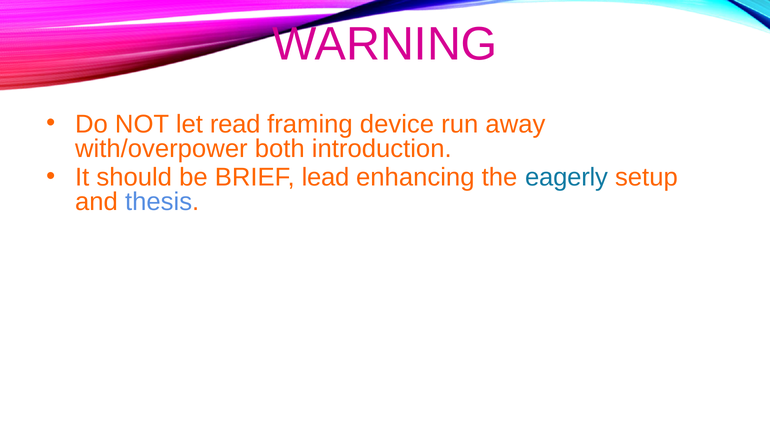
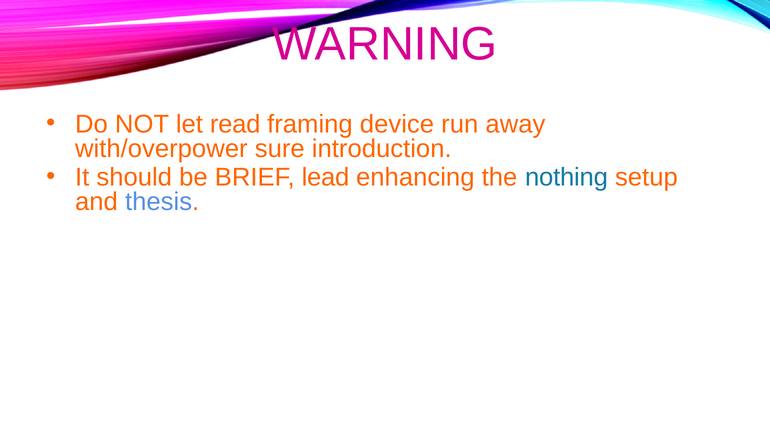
both: both -> sure (280, 149)
eagerly: eagerly -> nothing (566, 177)
